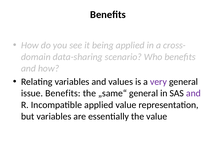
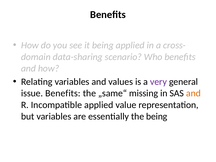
„same“ general: general -> missing (144, 93)
and colour: purple -> orange (193, 93)
the value: value -> being (157, 116)
